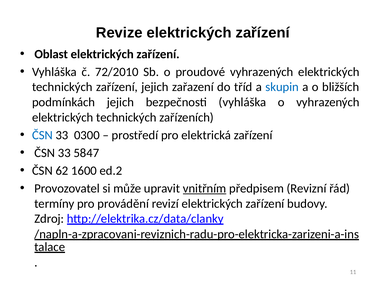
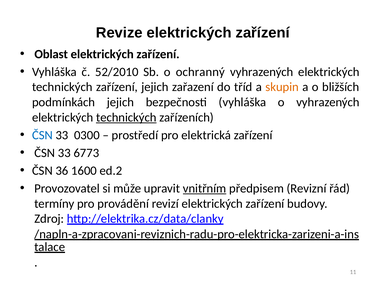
72/2010: 72/2010 -> 52/2010 (117, 72)
proudové: proudové -> ochranný (200, 72)
skupin colour: blue -> orange (282, 87)
technických underline: none -> present (126, 117)
5847: 5847 -> 6773 (86, 153)
62: 62 -> 36 (62, 170)
